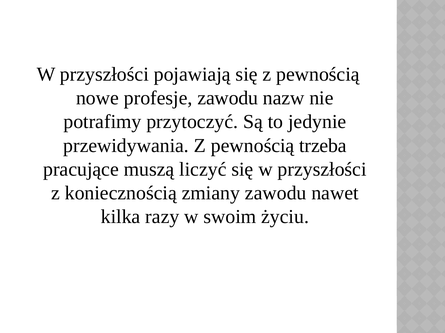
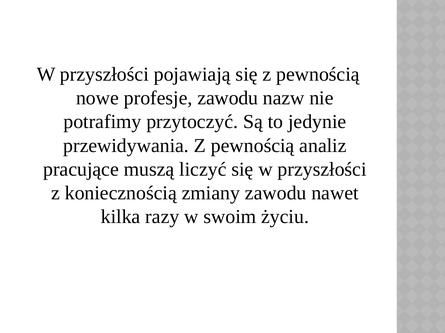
trzeba: trzeba -> analiz (323, 146)
